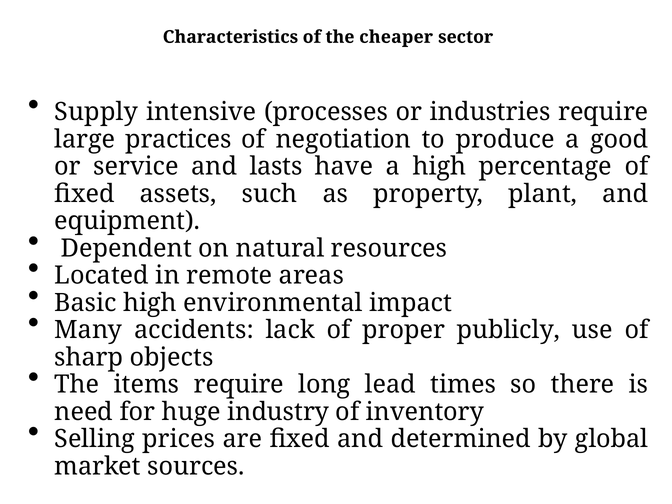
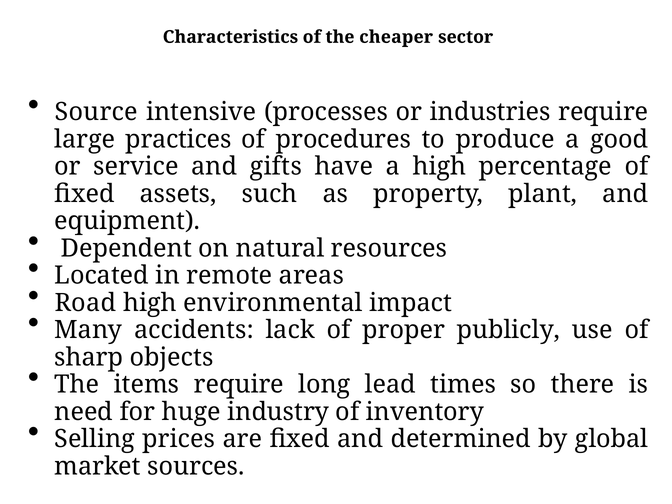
Supply: Supply -> Source (96, 112)
negotiation: negotiation -> procedures (343, 139)
lasts: lasts -> gifts (276, 167)
Basic: Basic -> Road (85, 303)
